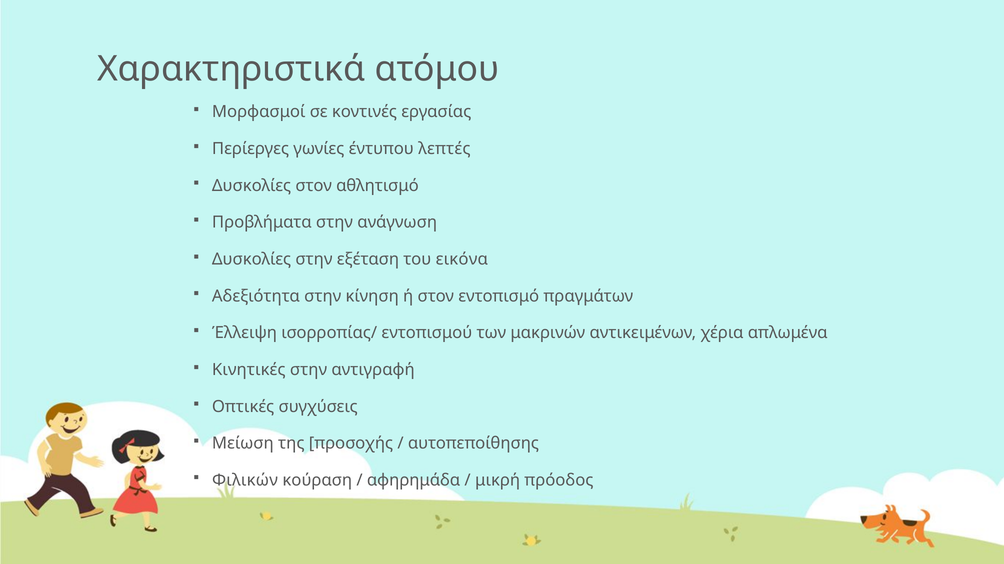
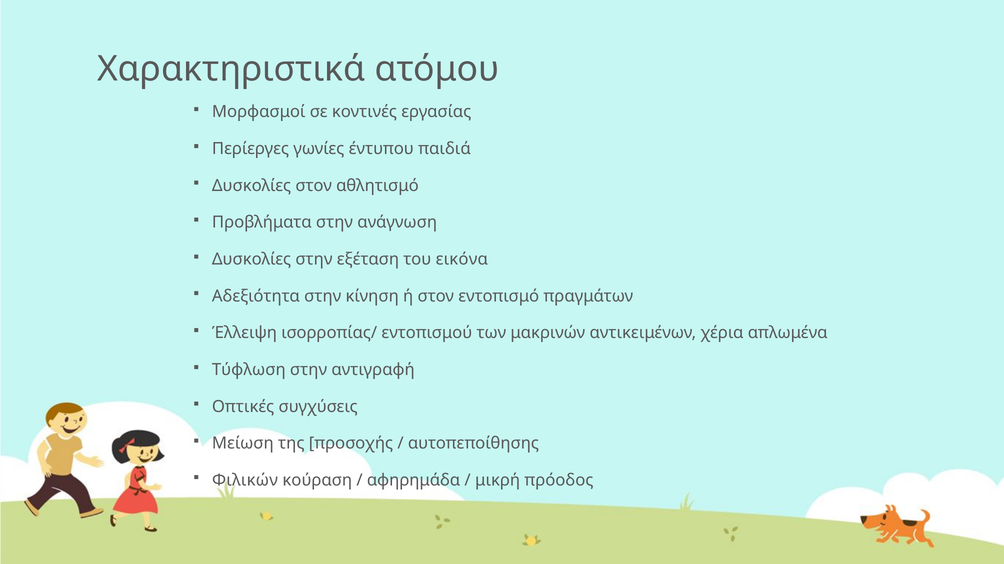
λεπτές: λεπτές -> παιδιά (444, 149)
Κινητικές: Κινητικές -> Τύφλωση (249, 370)
